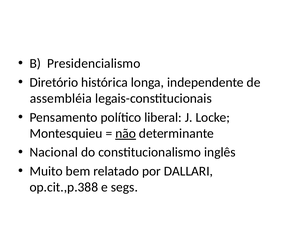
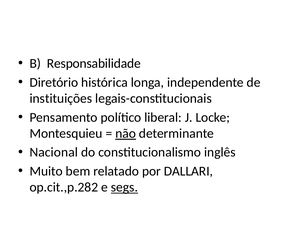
Presidencialismo: Presidencialismo -> Responsabilidade (94, 64)
assembléia: assembléia -> instituições (61, 99)
op.cit.,p.388: op.cit.,p.388 -> op.cit.,p.282 (64, 187)
segs underline: none -> present (124, 187)
